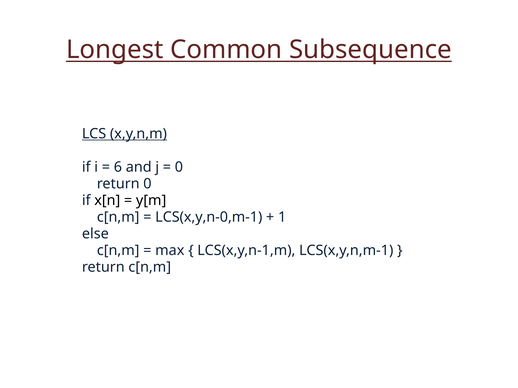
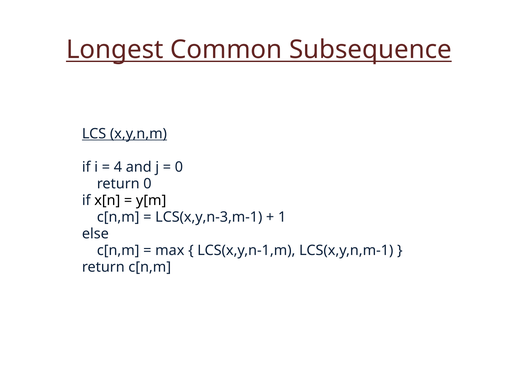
6: 6 -> 4 (118, 167)
LCS(x,y,n-0,m-1: LCS(x,y,n-0,m-1 -> LCS(x,y,n-3,m-1 (209, 217)
